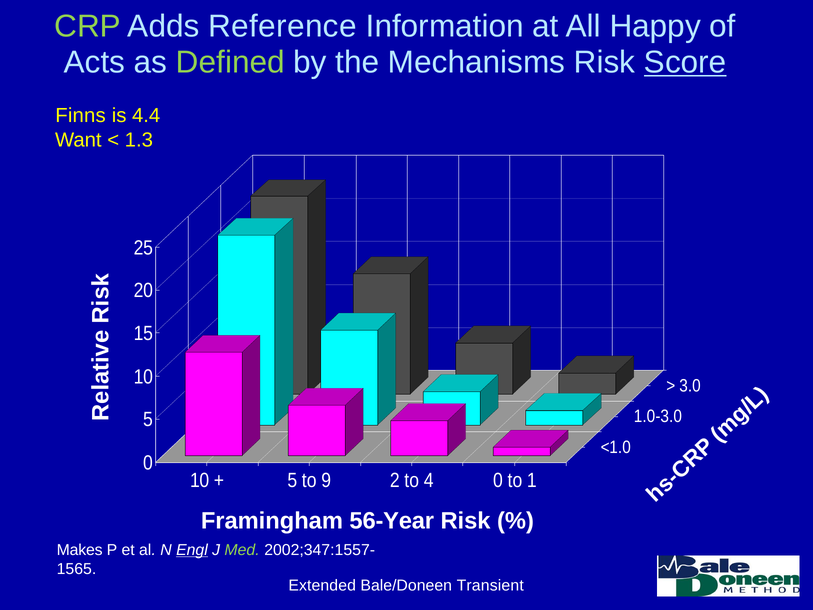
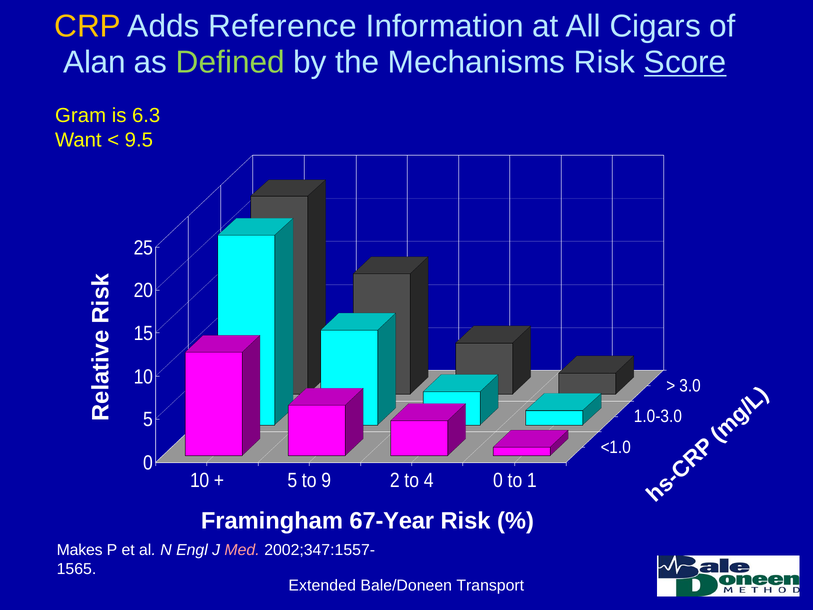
CRP colour: light green -> yellow (88, 26)
Happy: Happy -> Cigars (655, 26)
Acts: Acts -> Alan (95, 62)
Finns: Finns -> Gram (81, 116)
4.4: 4.4 -> 6.3 (146, 116)
1.3: 1.3 -> 9.5 (139, 140)
56-Year: 56-Year -> 67-Year (392, 521)
Engl underline: present -> none (192, 550)
Med colour: light green -> pink (242, 550)
Transient: Transient -> Transport (490, 585)
